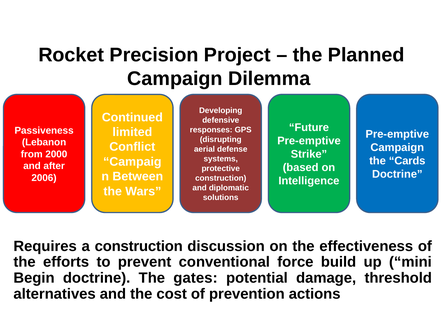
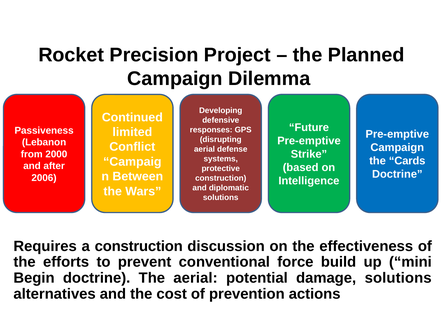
The gates: gates -> aerial (195, 278)
damage threshold: threshold -> solutions (398, 278)
